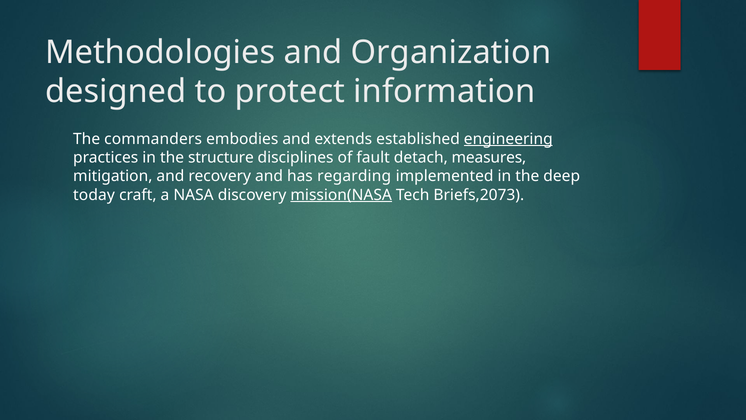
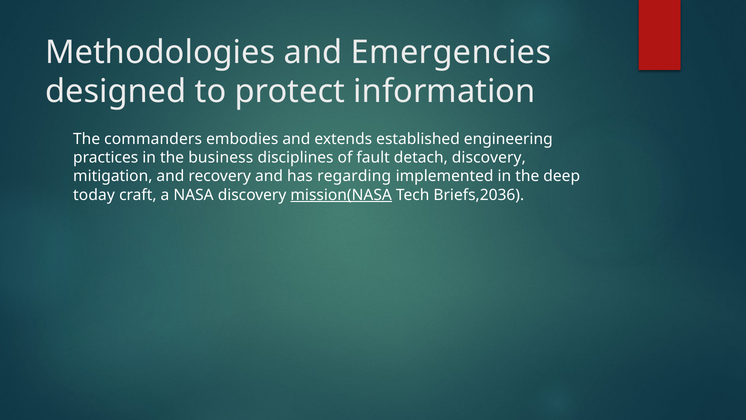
Organization: Organization -> Emergencies (451, 52)
engineering underline: present -> none (508, 139)
structure: structure -> business (221, 157)
detach measures: measures -> discovery (489, 157)
Briefs,2073: Briefs,2073 -> Briefs,2036 (479, 195)
